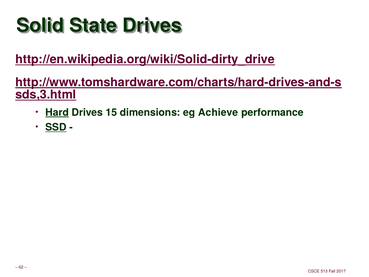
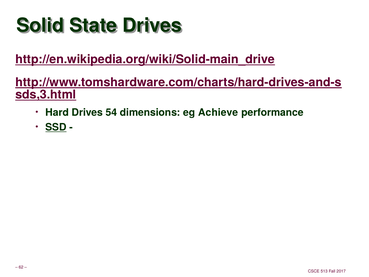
http://en.wikipedia.org/wiki/Solid-dirty_drive: http://en.wikipedia.org/wiki/Solid-dirty_drive -> http://en.wikipedia.org/wiki/Solid-main_drive (145, 59)
Hard underline: present -> none (57, 112)
15: 15 -> 54 (111, 112)
